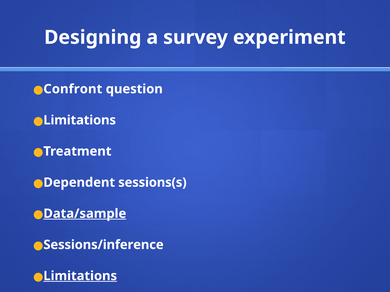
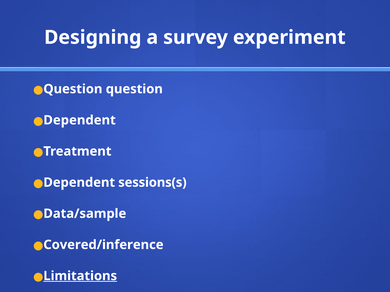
Confront: Confront -> Question (73, 89)
Limitations: Limitations -> Dependent (80, 120)
Data/sample underline: present -> none (85, 214)
Sessions/inference: Sessions/inference -> Covered/inference (103, 245)
